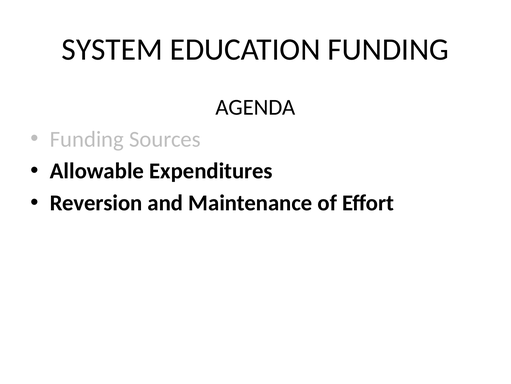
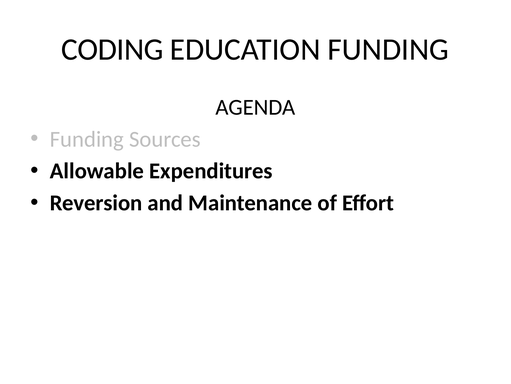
SYSTEM: SYSTEM -> CODING (112, 49)
